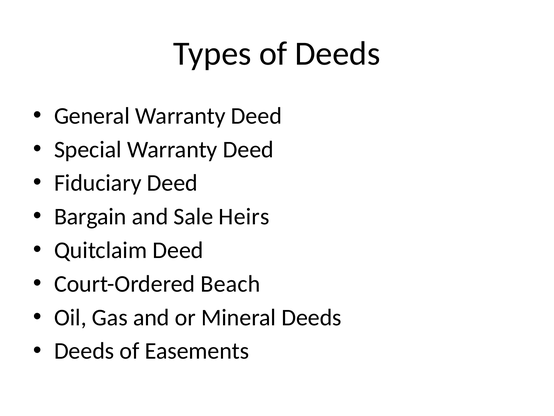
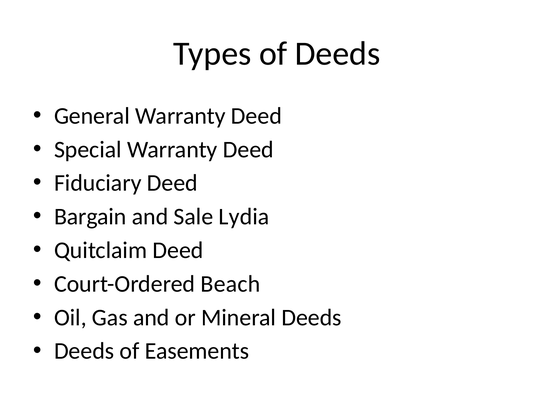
Heirs: Heirs -> Lydia (244, 216)
